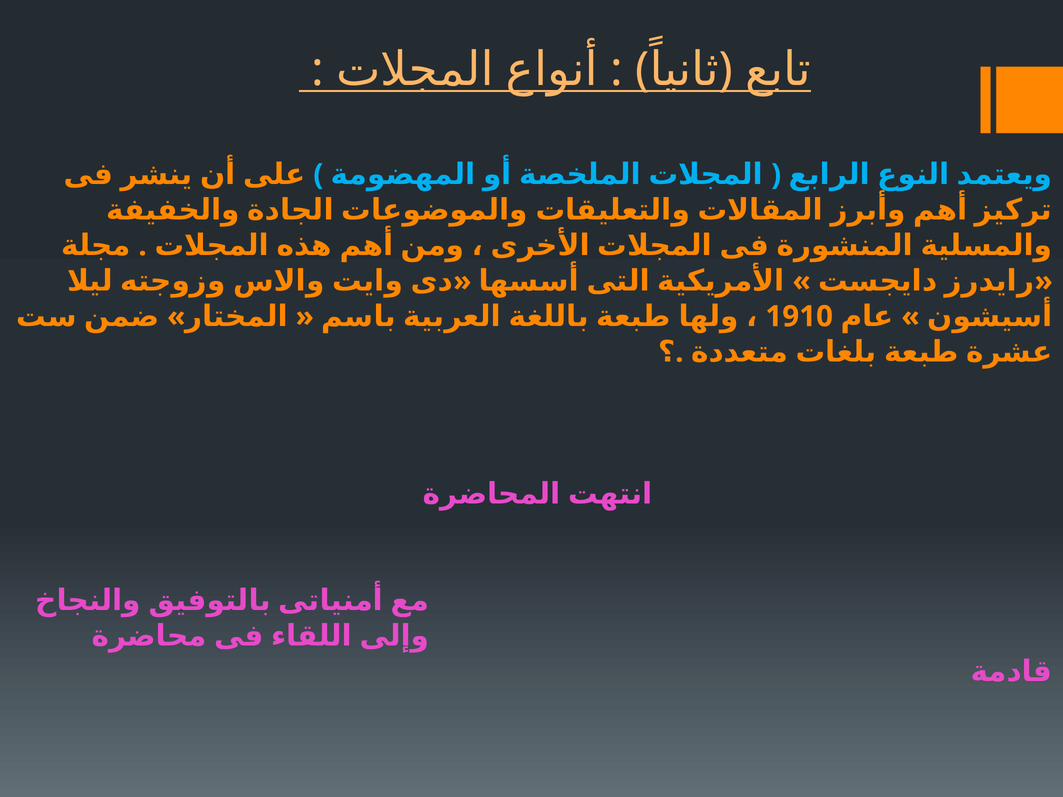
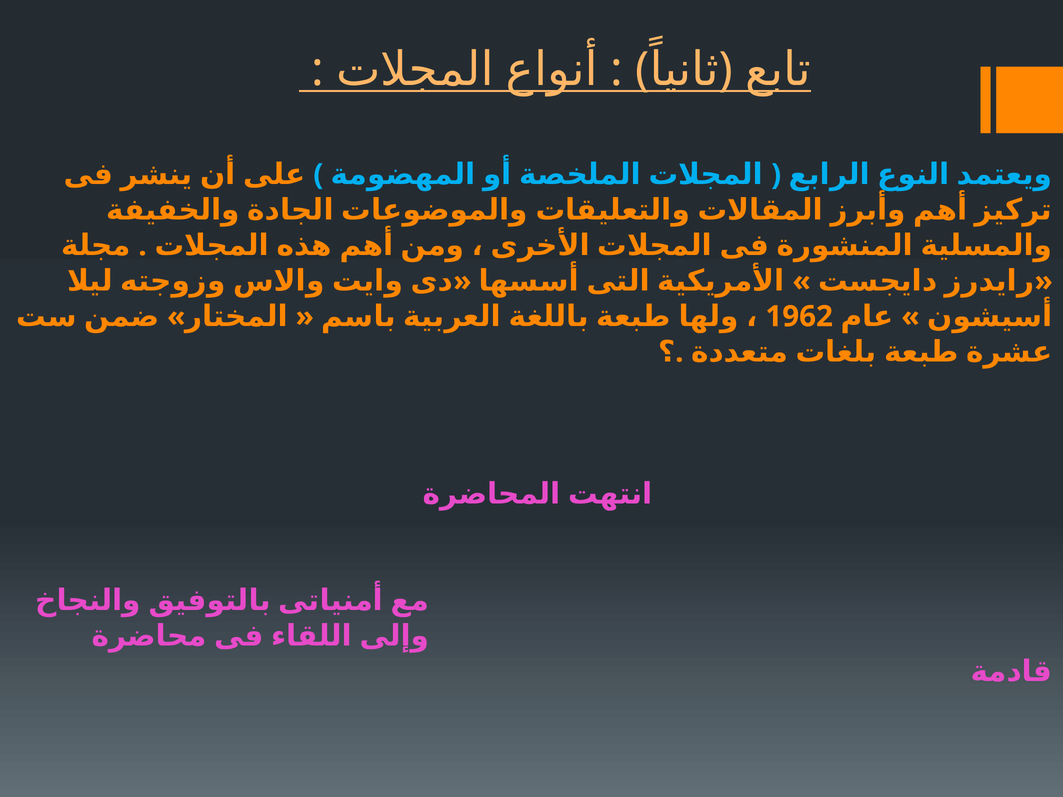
1910: 1910 -> 1962 (799, 317)
